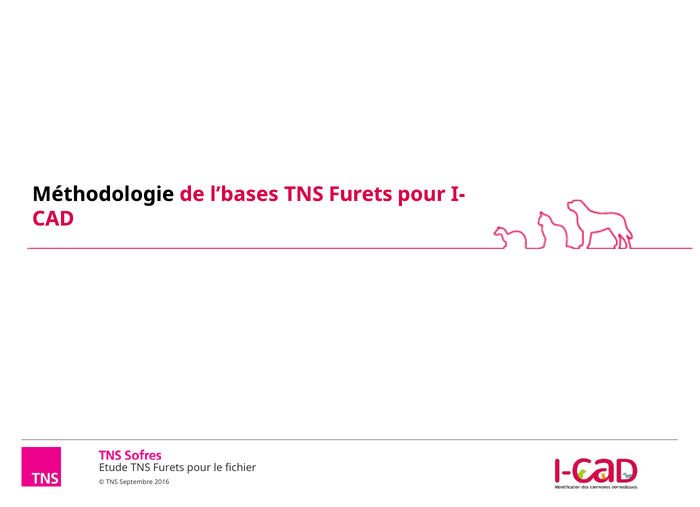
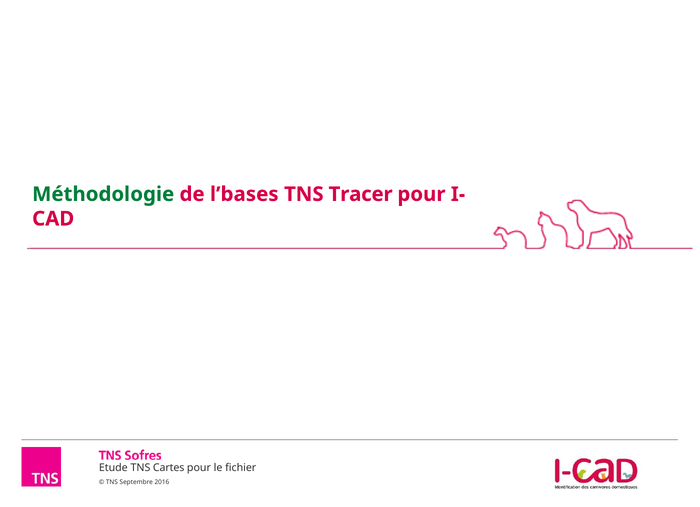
Méthodologie colour: black -> green (103, 194)
Furets: Furets -> Tracer (361, 194)
Furets: Furets -> Cartes (169, 467)
